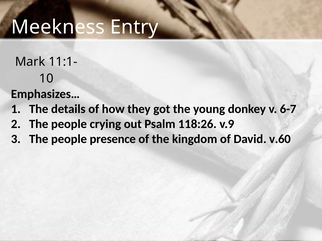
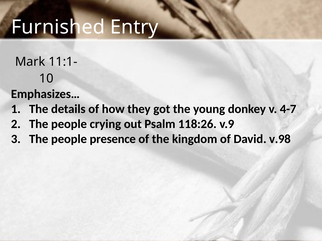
Meekness: Meekness -> Furnished (58, 27)
6-7: 6-7 -> 4-7 (288, 109)
v.60: v.60 -> v.98 (280, 139)
